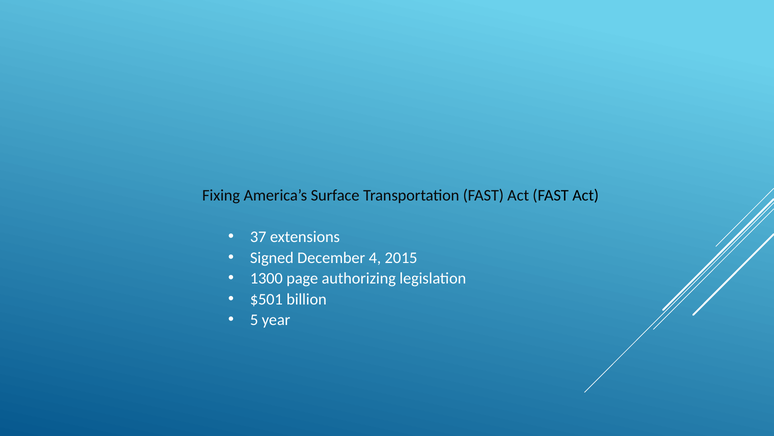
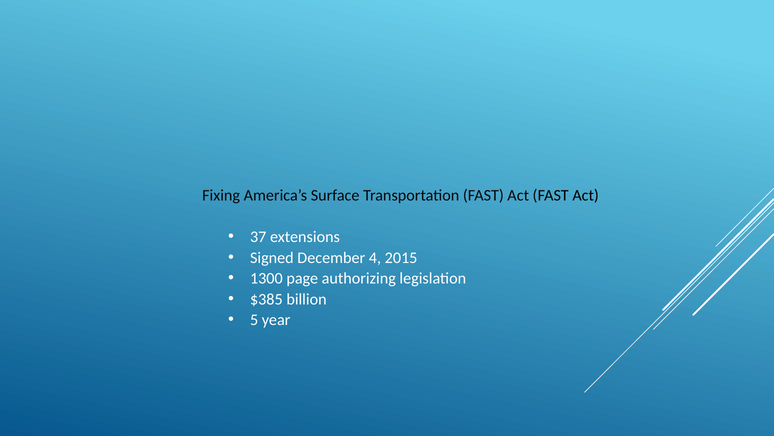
$501: $501 -> $385 (266, 299)
